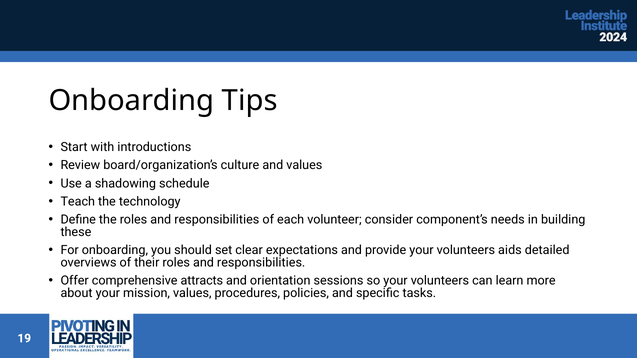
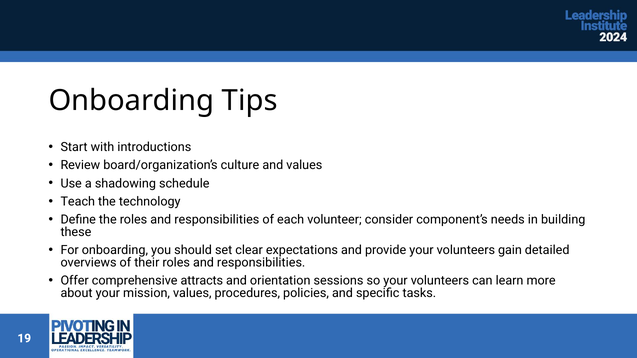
aids: aids -> gain (510, 250)
